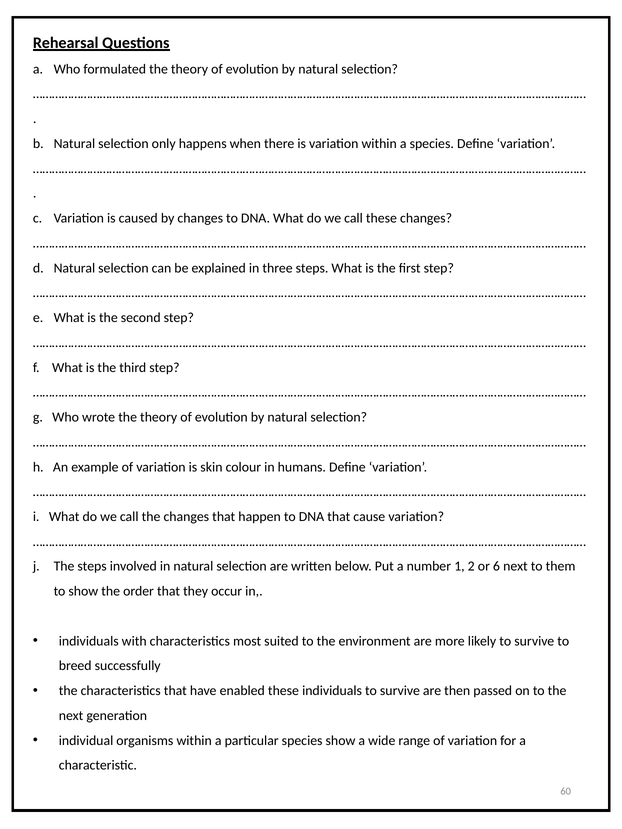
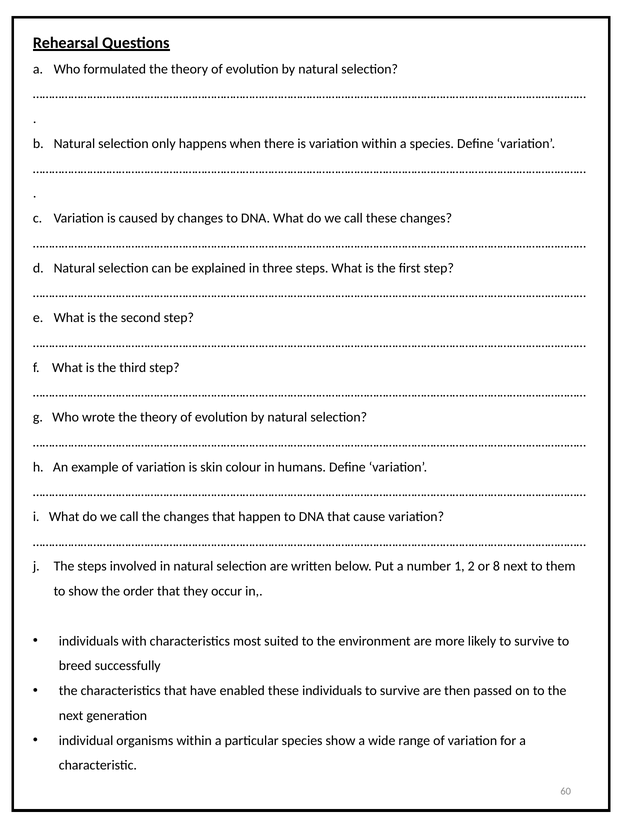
6: 6 -> 8 (496, 567)
